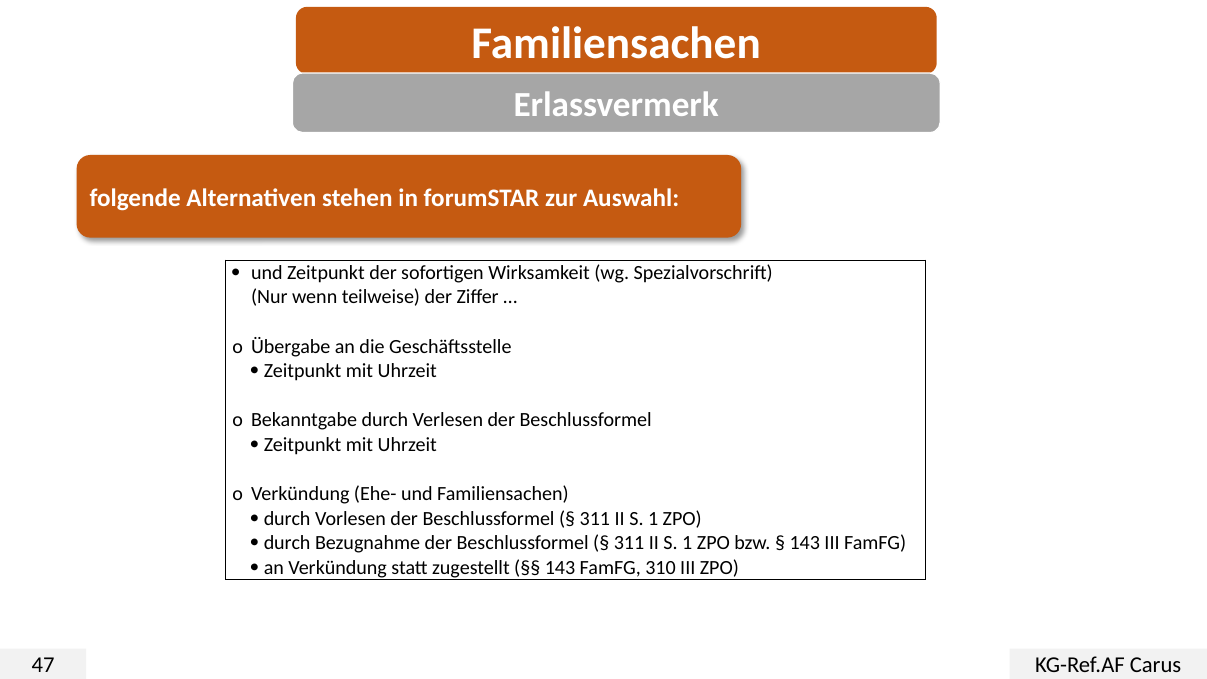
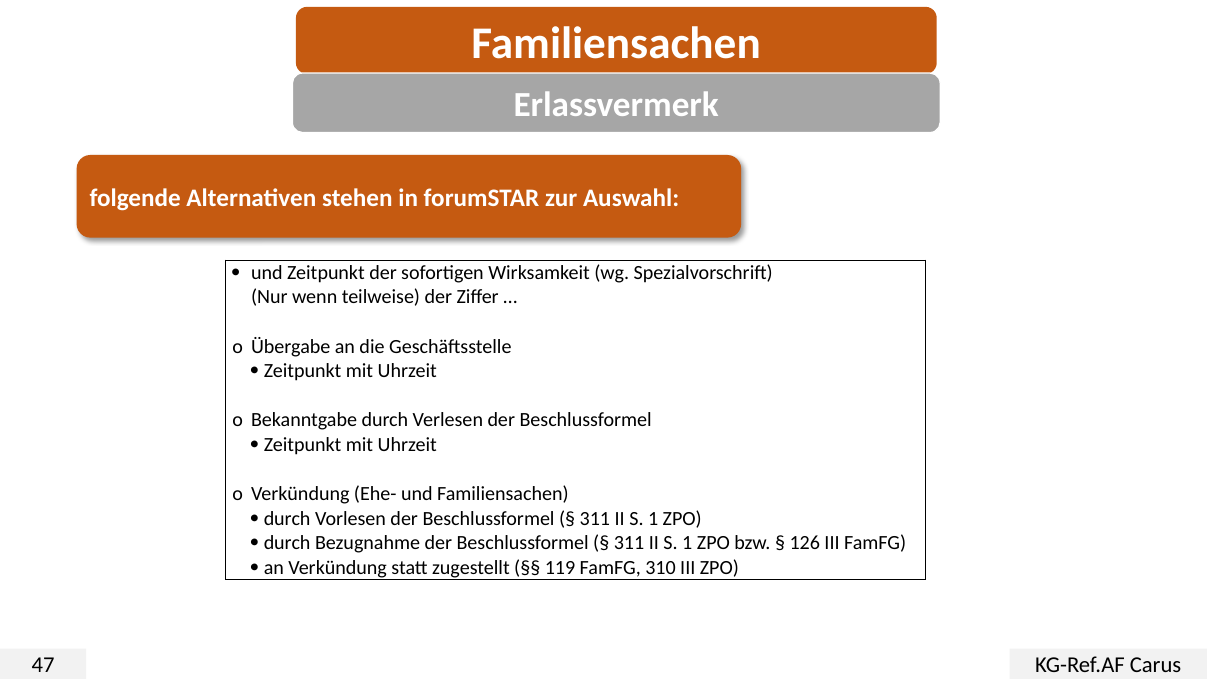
143: 143 -> 126 (805, 543)
143: 143 -> 119 (560, 568)
